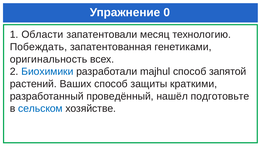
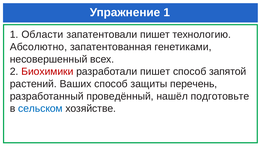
Упражнение 0: 0 -> 1 (167, 12)
запатентовали месяц: месяц -> пишет (155, 35)
Побеждать: Побеждать -> Абсолютно (38, 47)
оригинальность: оригинальность -> несовершенный (49, 59)
Биохимики colour: blue -> red (47, 72)
разработали majhul: majhul -> пишет (155, 72)
краткими: краткими -> перечень (194, 84)
